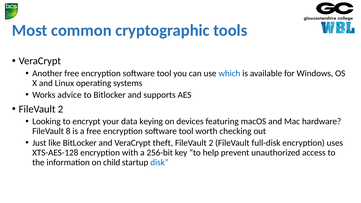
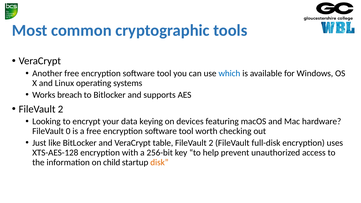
advice: advice -> breach (70, 95)
8: 8 -> 0 (68, 131)
theft: theft -> table (163, 143)
disk colour: blue -> orange (159, 162)
